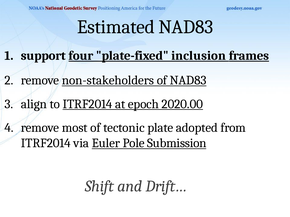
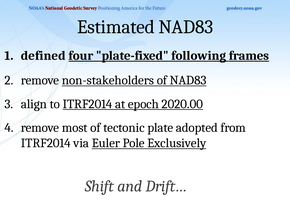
support: support -> defined (43, 56)
inclusion: inclusion -> following (199, 56)
Submission: Submission -> Exclusively (177, 143)
